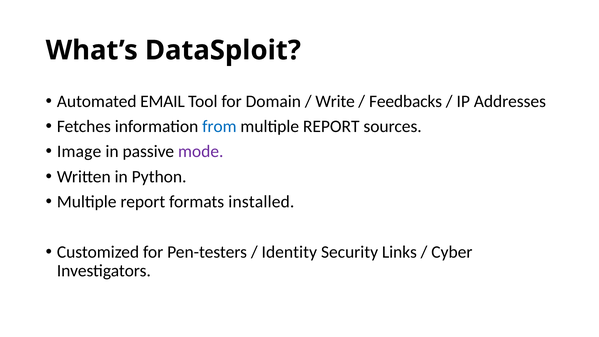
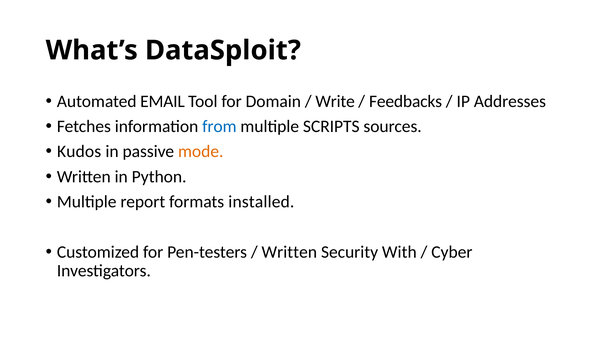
REPORT: REPORT -> SCRIPTS (331, 126)
Image: Image -> Kudos (79, 152)
mode colour: purple -> orange (201, 152)
Identity: Identity -> Written (289, 252)
Links: Links -> With (399, 252)
